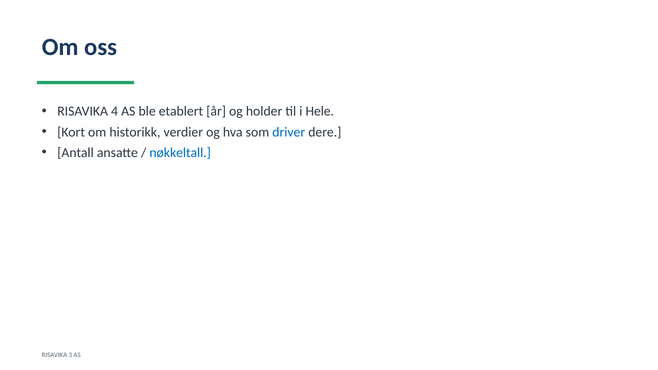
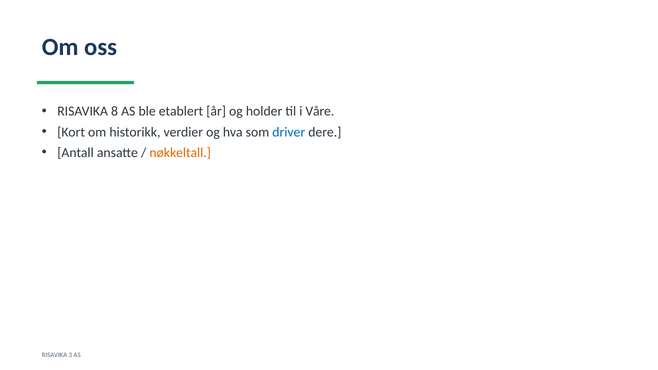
4: 4 -> 8 (115, 111)
Hele: Hele -> Våre (320, 111)
nøkkeltall colour: blue -> orange (180, 153)
